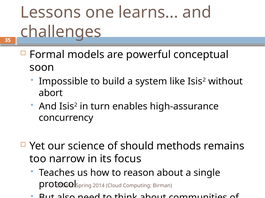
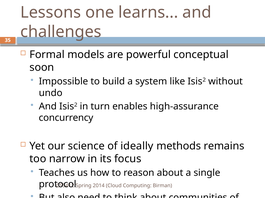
abort: abort -> undo (51, 93)
should: should -> ideally (137, 146)
